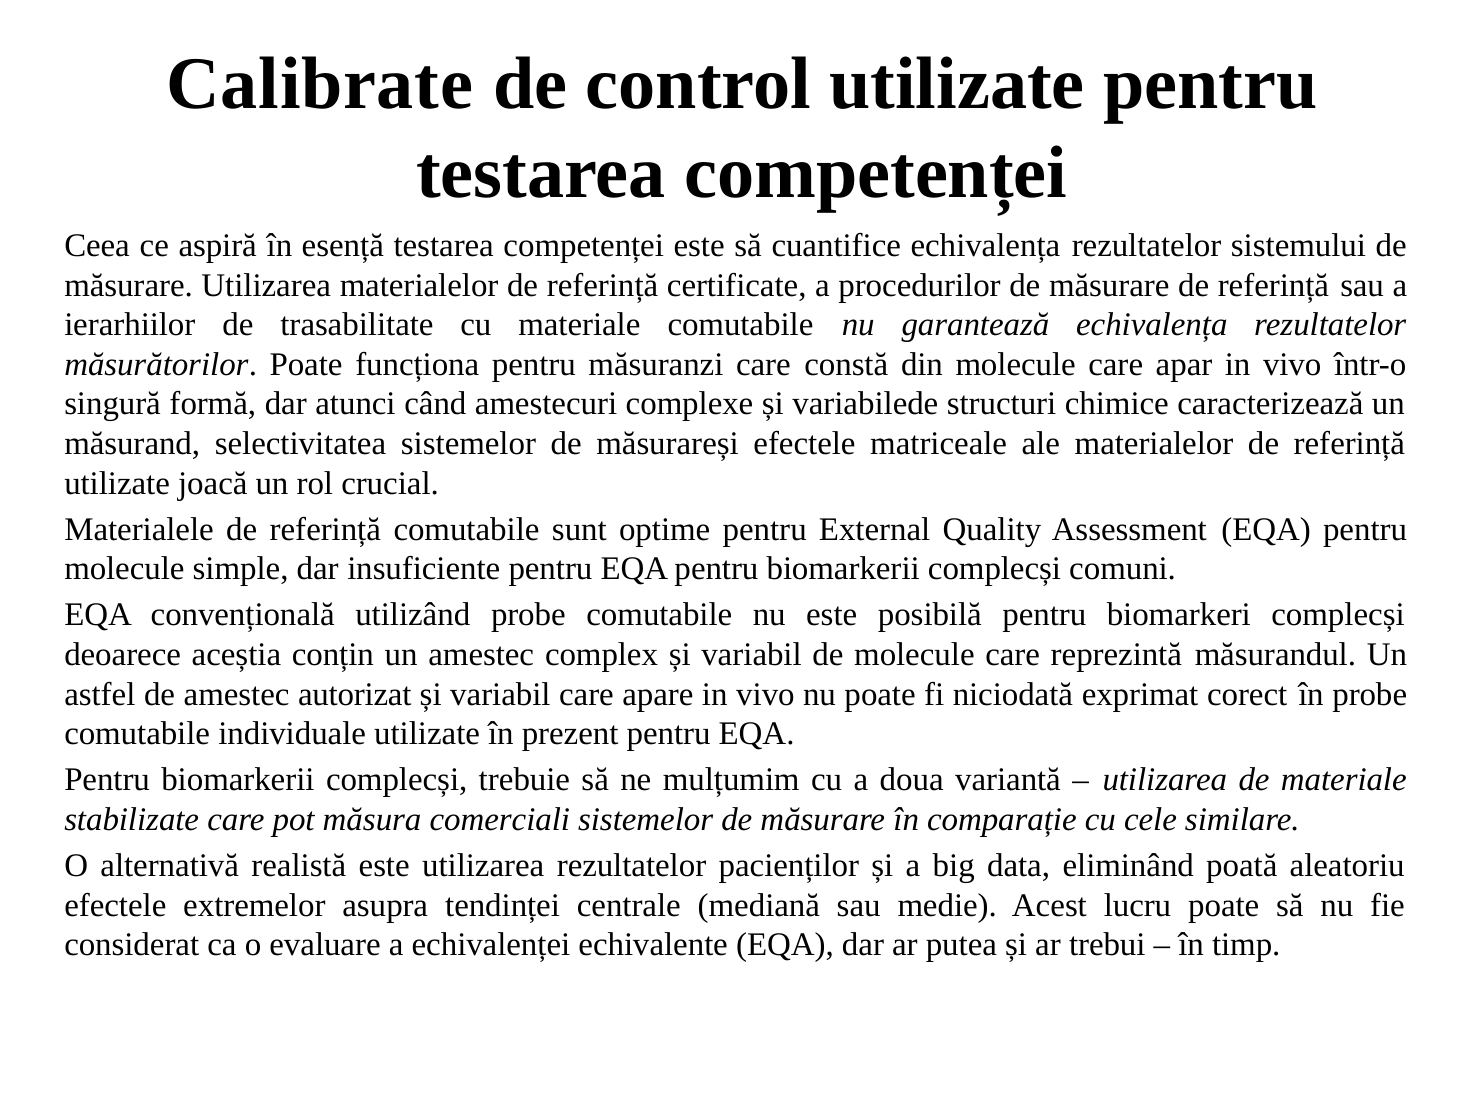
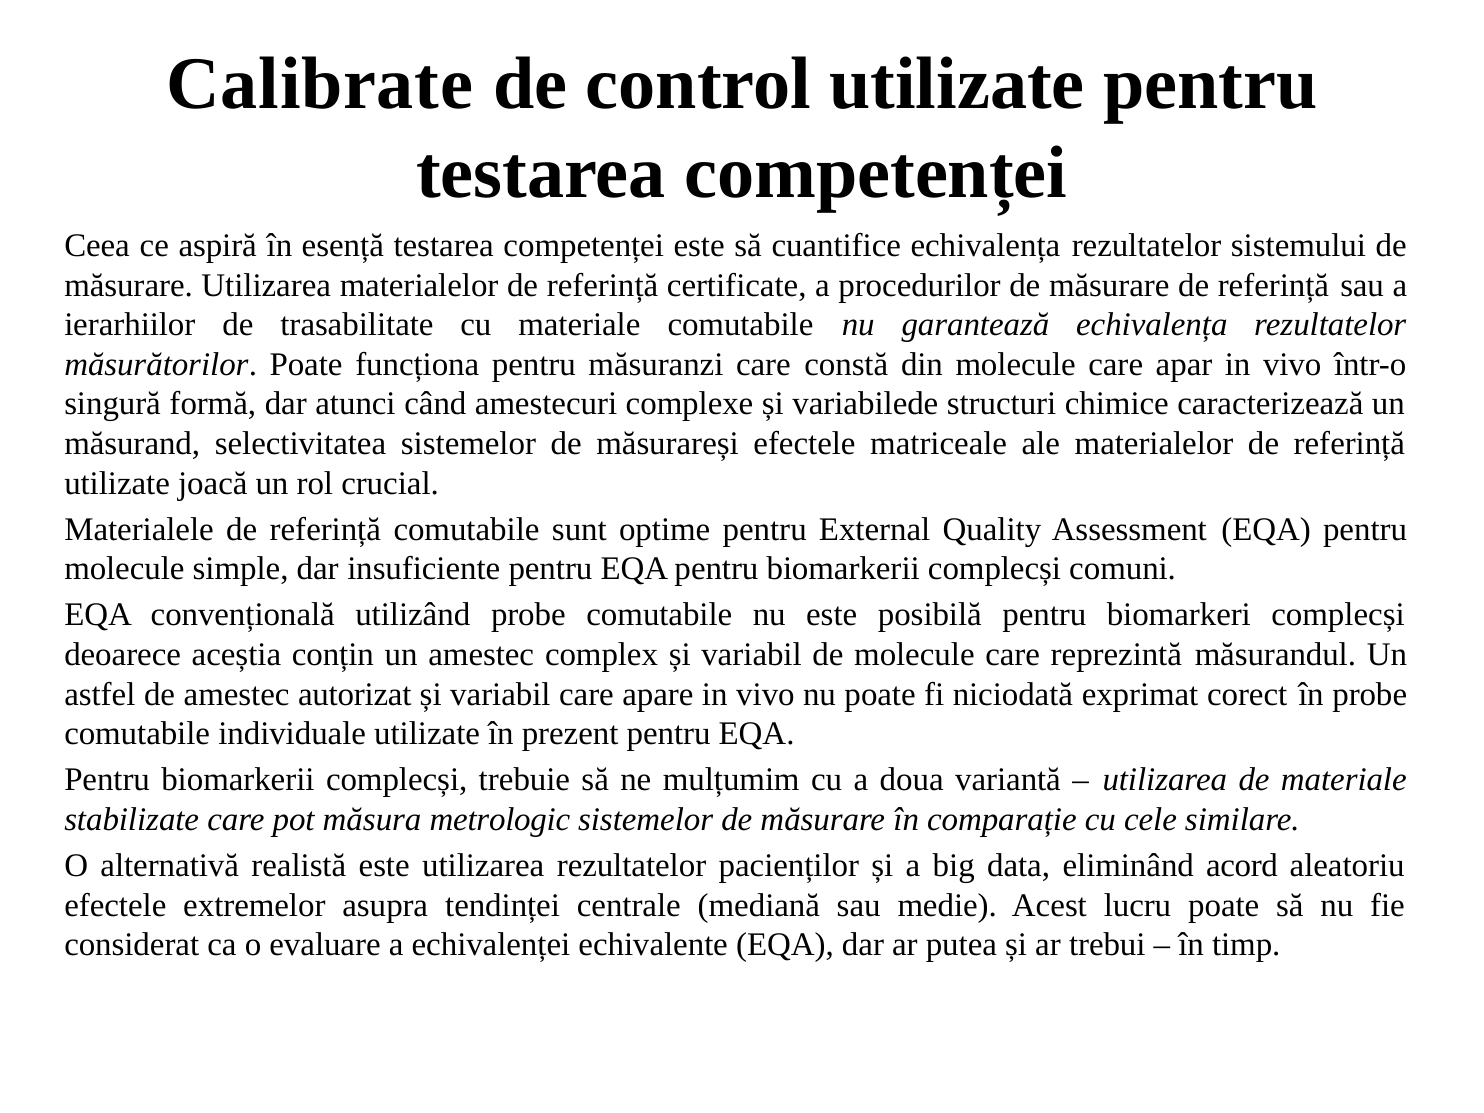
comerciali: comerciali -> metrologic (500, 819)
poată: poată -> acord (1242, 866)
